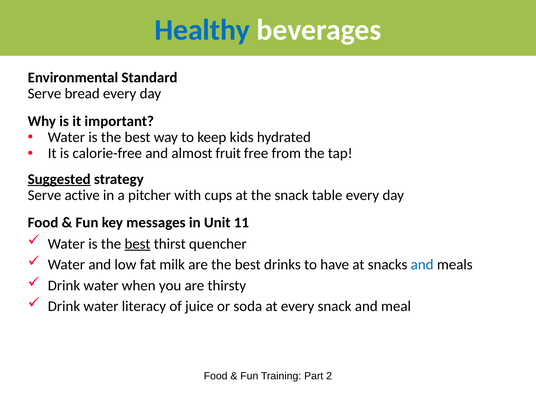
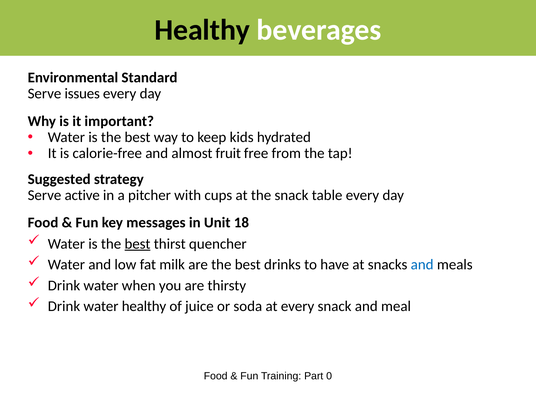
Healthy colour: blue -> black (202, 30)
bread: bread -> issues (82, 94)
Suggested underline: present -> none (59, 179)
11: 11 -> 18 (241, 223)
water literacy: literacy -> healthy (144, 306)
2: 2 -> 0 (329, 376)
